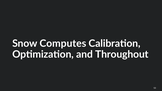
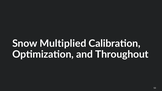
Computes: Computes -> Multiplied (63, 44)
